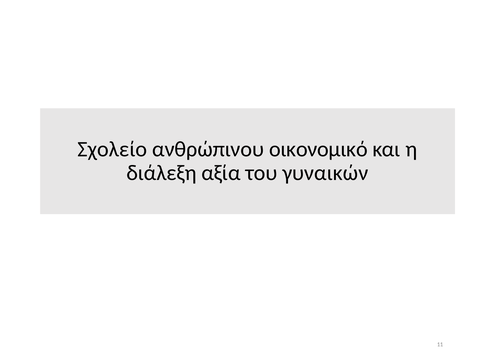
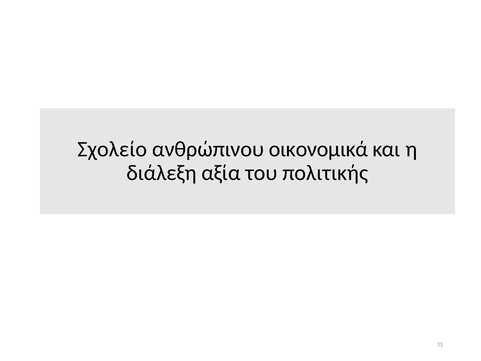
οικονομικό: οικονομικό -> οικονομικά (318, 149)
γυναικών: γυναικών -> πολιτικής (325, 173)
